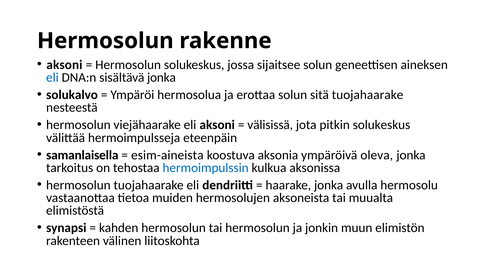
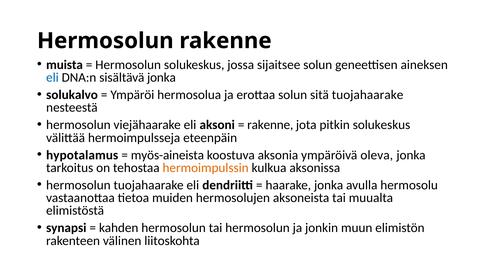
aksoni: aksoni -> muista (65, 65)
välisissä: välisissä -> rakenne (270, 125)
samanlaisella: samanlaisella -> hypotalamus (82, 155)
esim-aineista: esim-aineista -> myös-aineista (167, 155)
hermoimpulssin colour: blue -> orange (206, 168)
